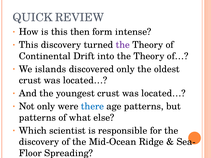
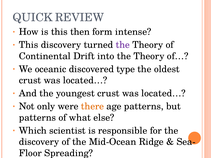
islands: islands -> oceanic (51, 69)
discovered only: only -> type (126, 69)
there colour: blue -> orange (92, 107)
